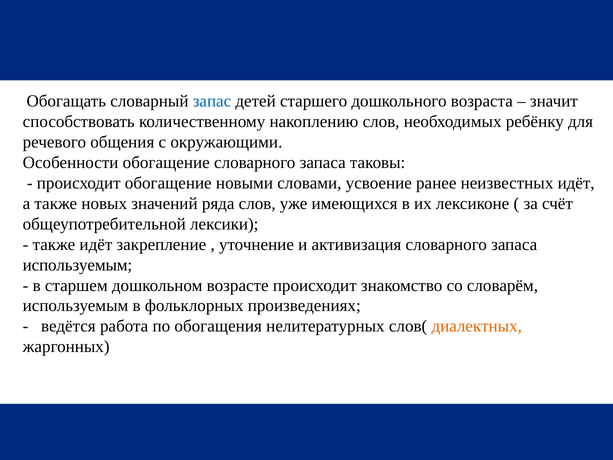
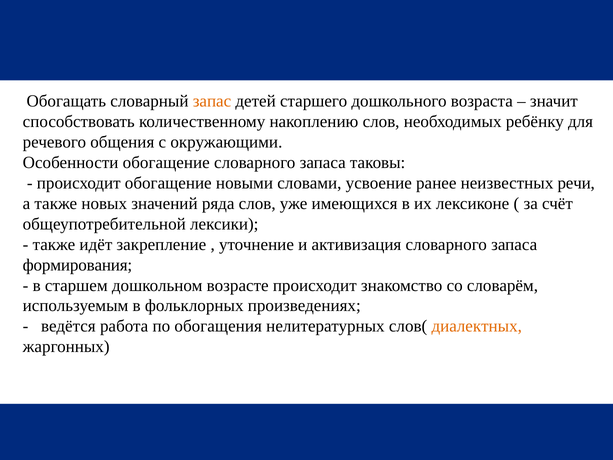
запас colour: blue -> orange (212, 101)
неизвестных идёт: идёт -> речи (576, 183)
используемым: используемым -> формирования (77, 265)
